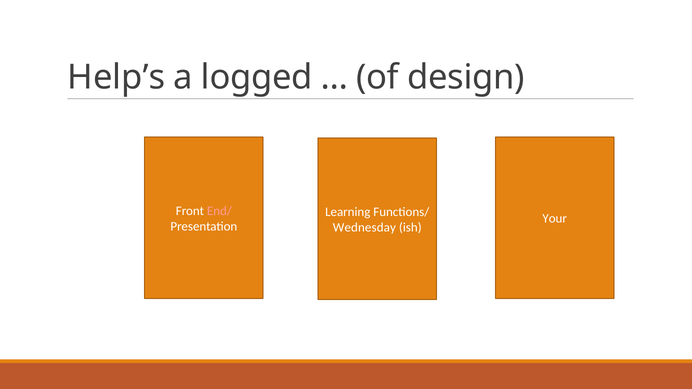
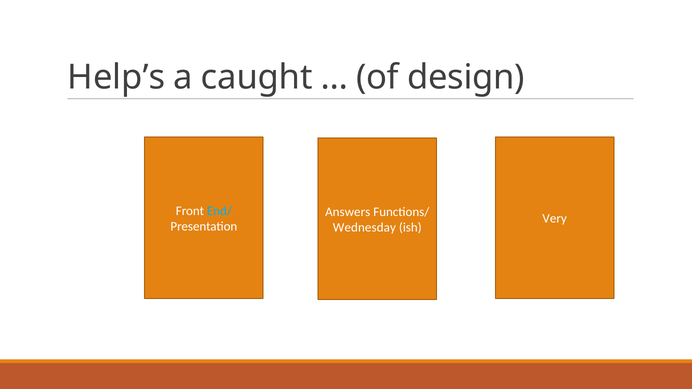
logged: logged -> caught (257, 78)
End/ colour: pink -> light blue (219, 211)
Learning: Learning -> Answers (348, 212)
Your: Your -> Very (555, 219)
